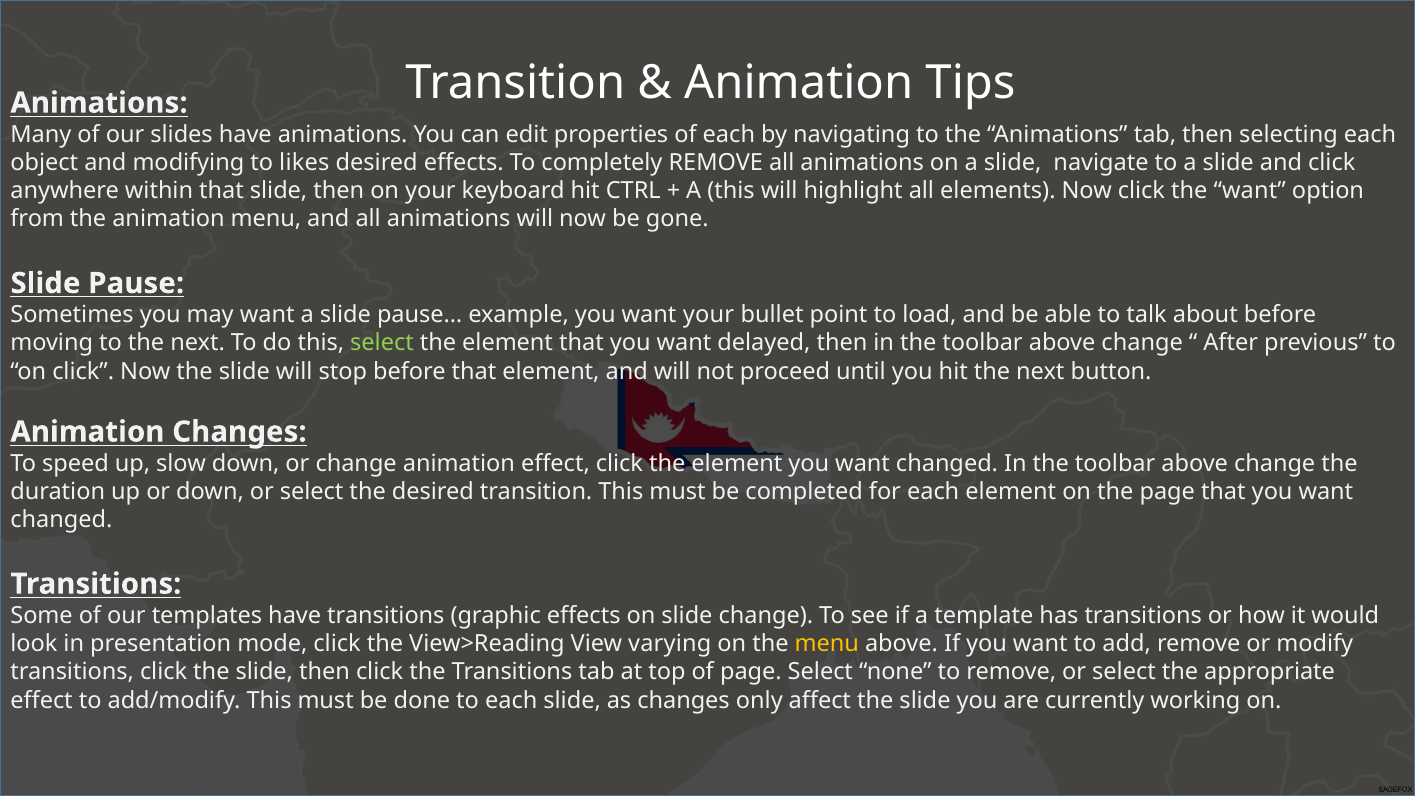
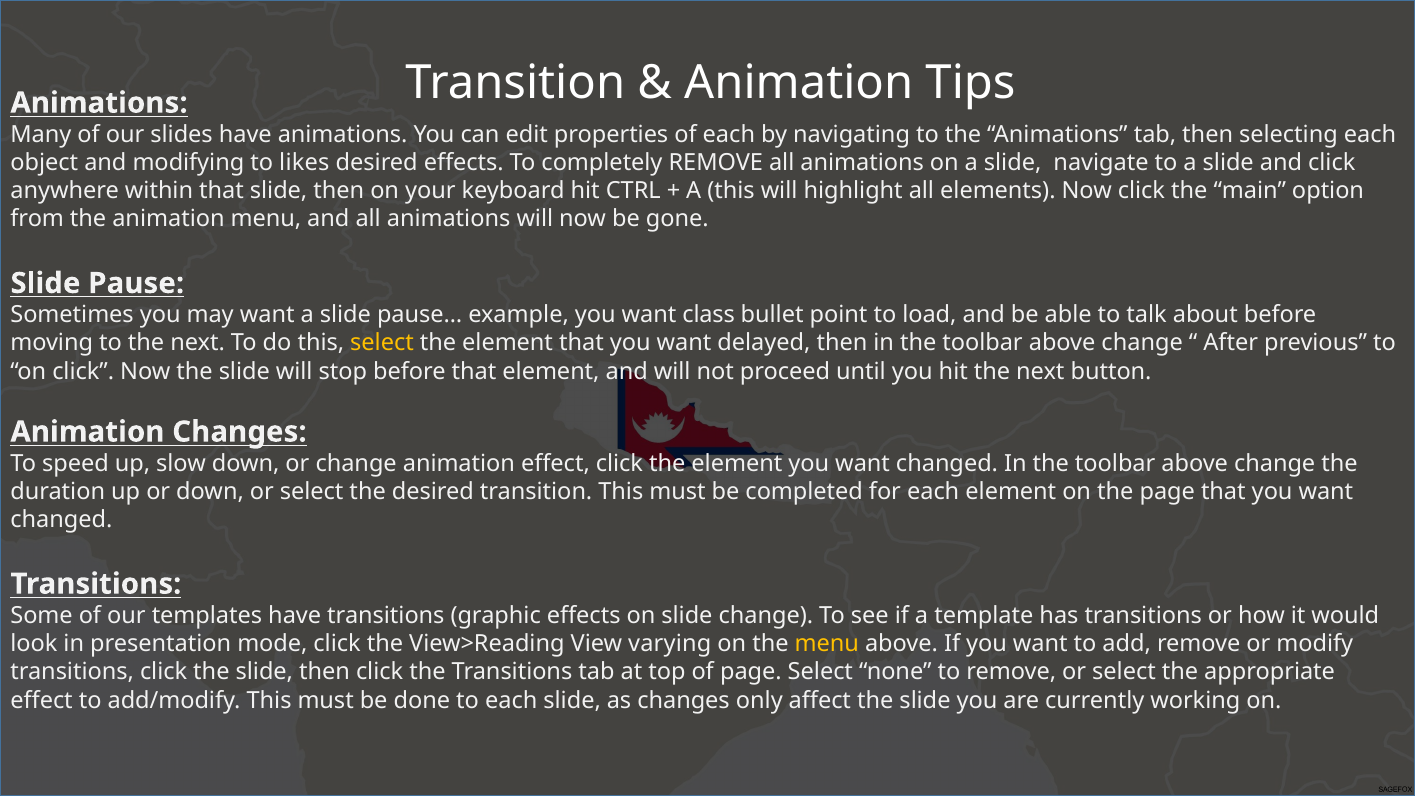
the want: want -> main (1250, 191)
want your: your -> class (709, 315)
select colour: light green -> yellow (382, 343)
